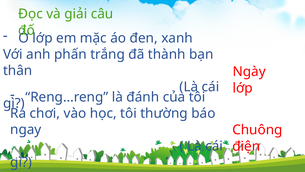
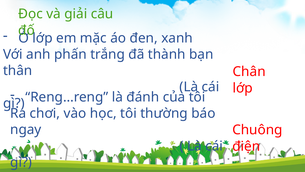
Ngày: Ngày -> Chân (249, 72)
